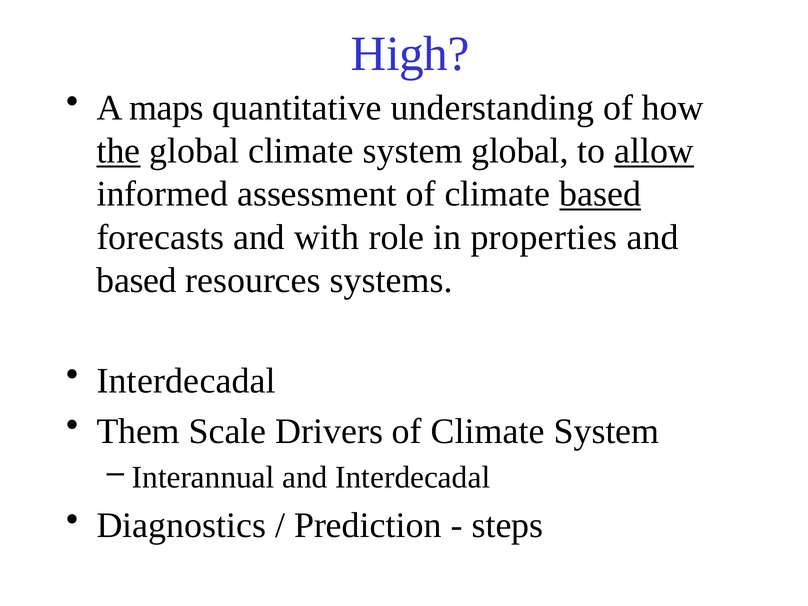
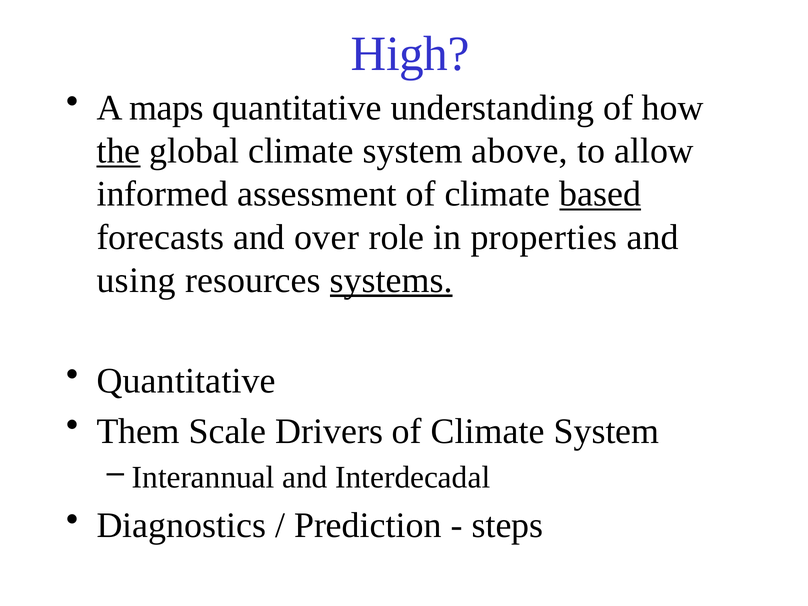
system global: global -> above (520, 151)
allow underline: present -> none (654, 151)
with: with -> over (327, 237)
based: based -> using (136, 280)
systems underline: none -> present (391, 280)
Interdecadal: Interdecadal -> Quantitative (186, 381)
